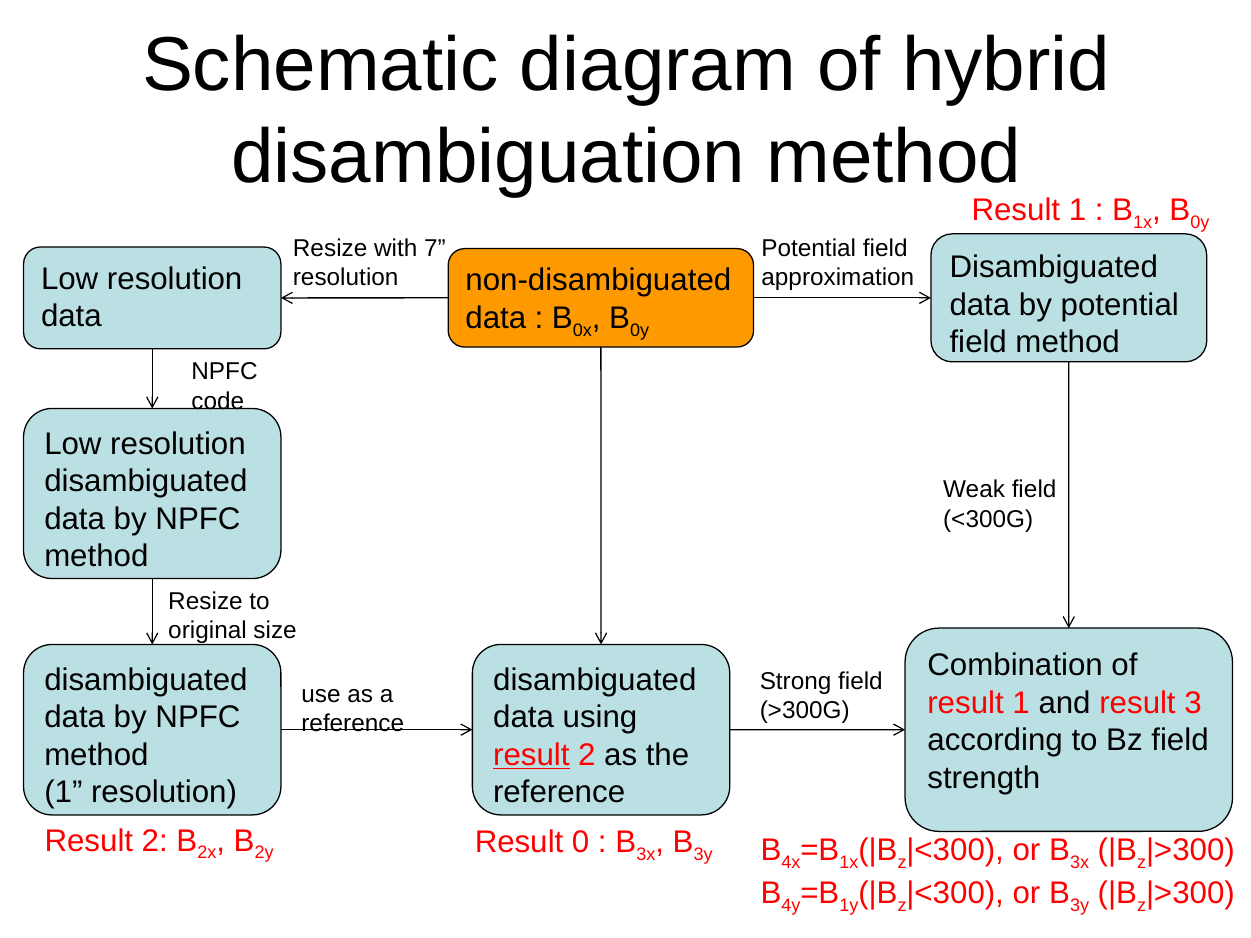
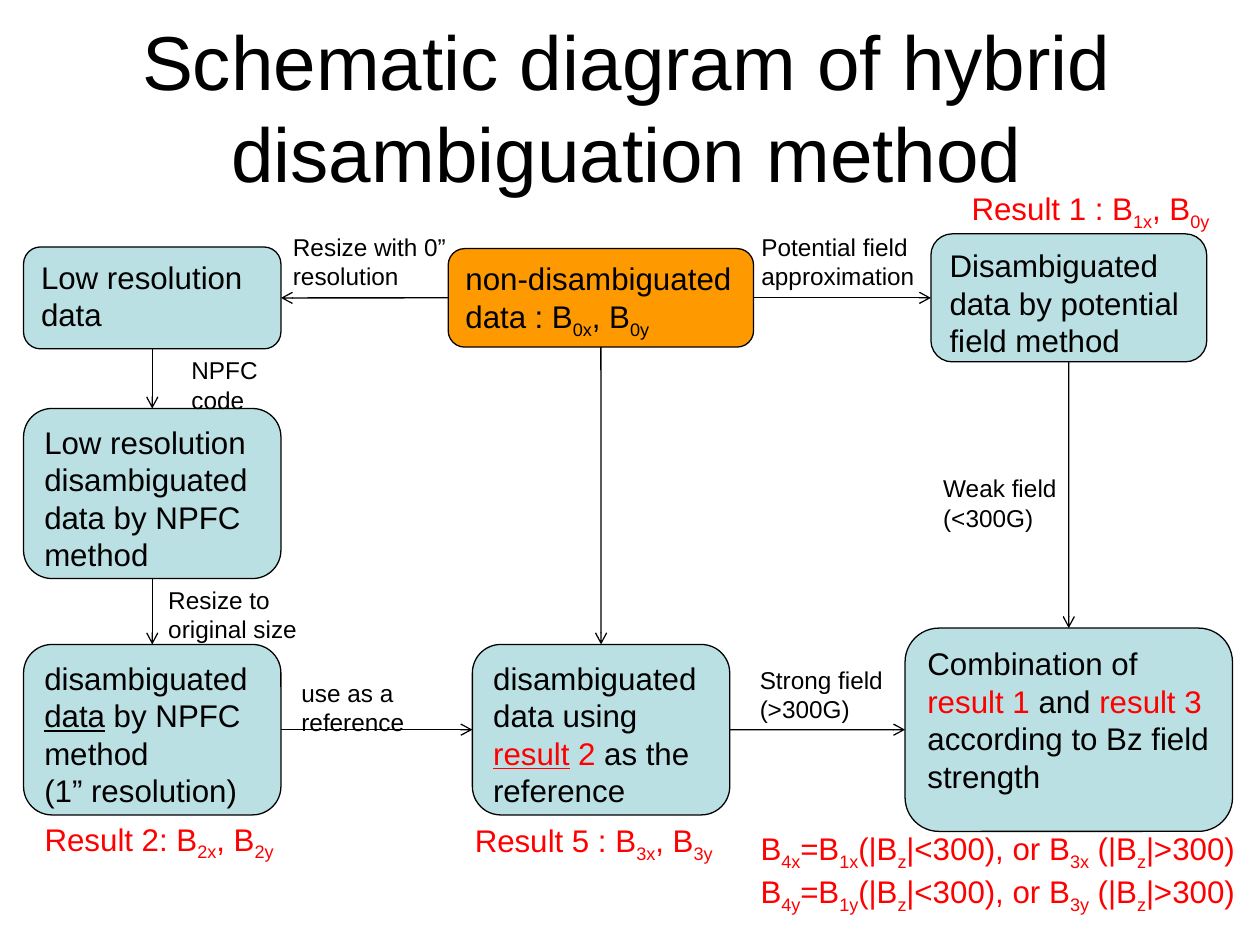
7: 7 -> 0 (435, 249)
data underline: none -> present (75, 718)
0: 0 -> 5 (581, 842)
